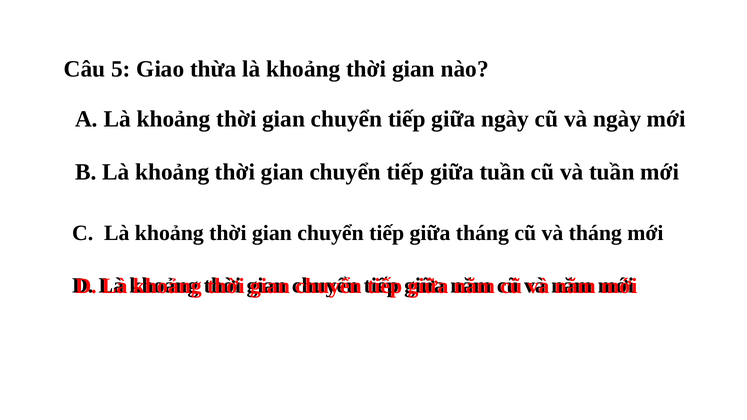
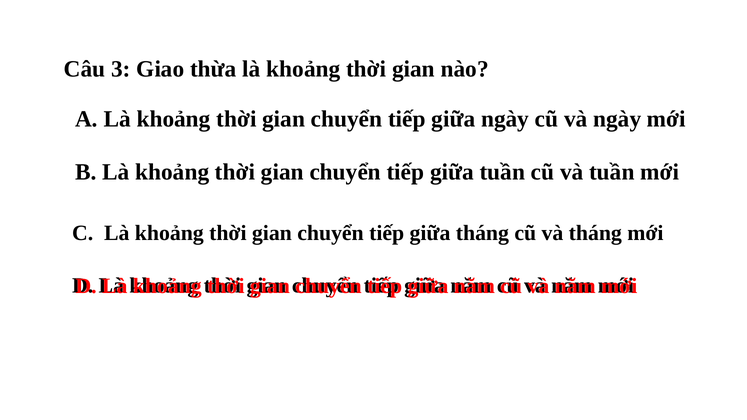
5: 5 -> 3 (121, 69)
